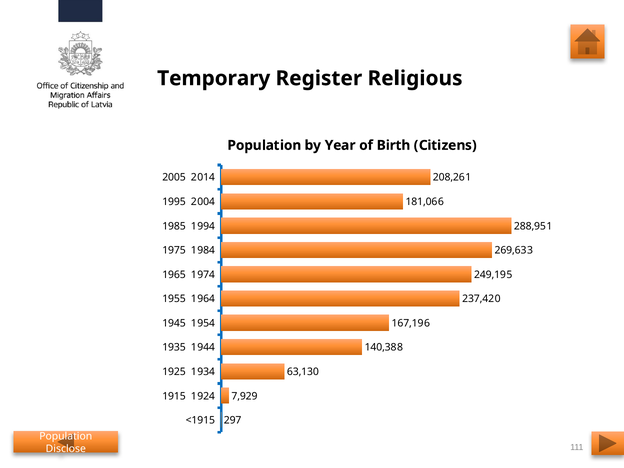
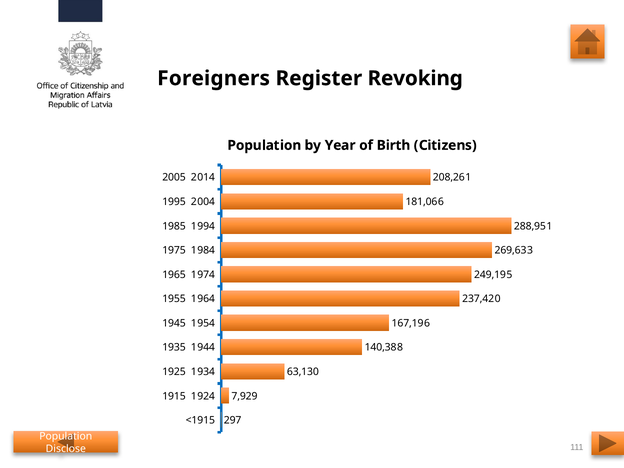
Temporary: Temporary -> Foreigners (214, 78)
Religious: Religious -> Revoking (415, 78)
